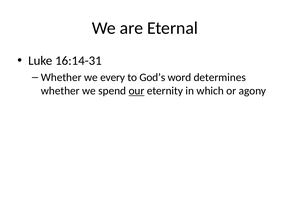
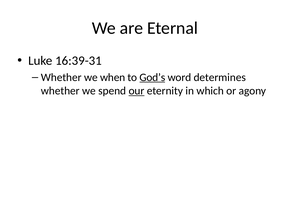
16:14-31: 16:14-31 -> 16:39-31 (79, 61)
every: every -> when (113, 77)
God’s underline: none -> present (152, 77)
